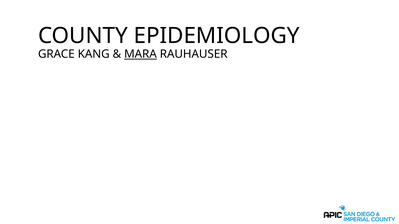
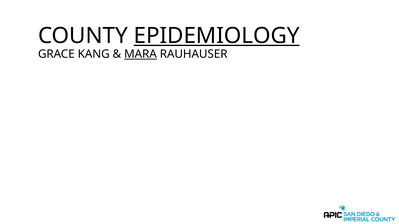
EPIDEMIOLOGY underline: none -> present (217, 36)
